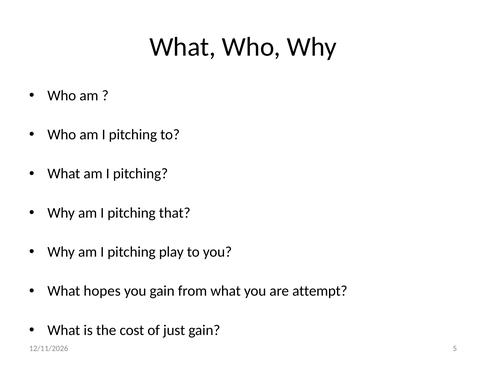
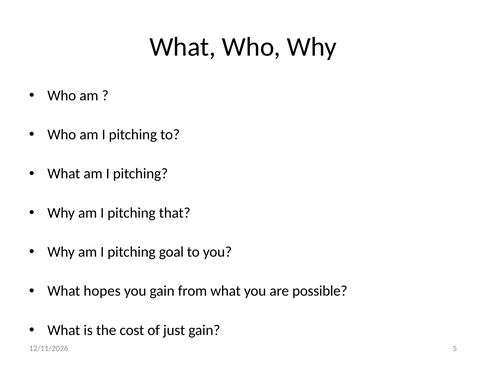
play: play -> goal (171, 252)
attempt: attempt -> possible (320, 291)
